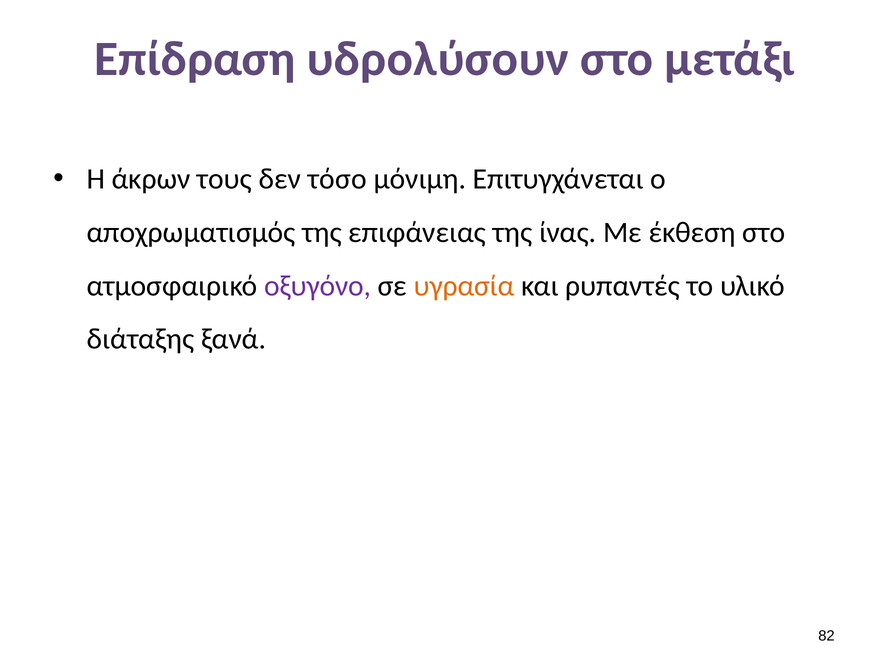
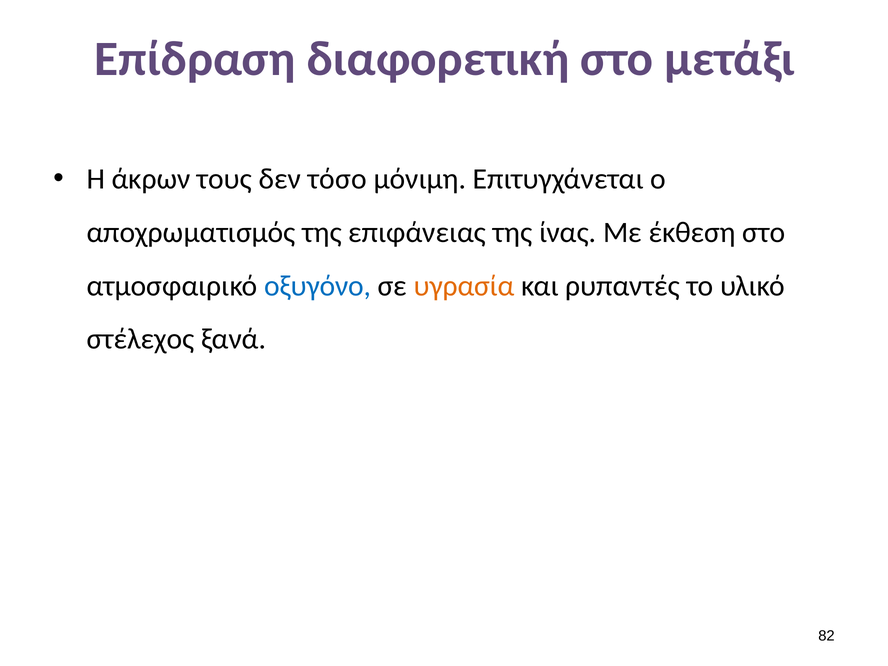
υδρολύσουν: υδρολύσουν -> διαφορετική (438, 59)
οξυγόνο colour: purple -> blue (318, 286)
διάταξης: διάταξης -> στέλεχος (141, 339)
